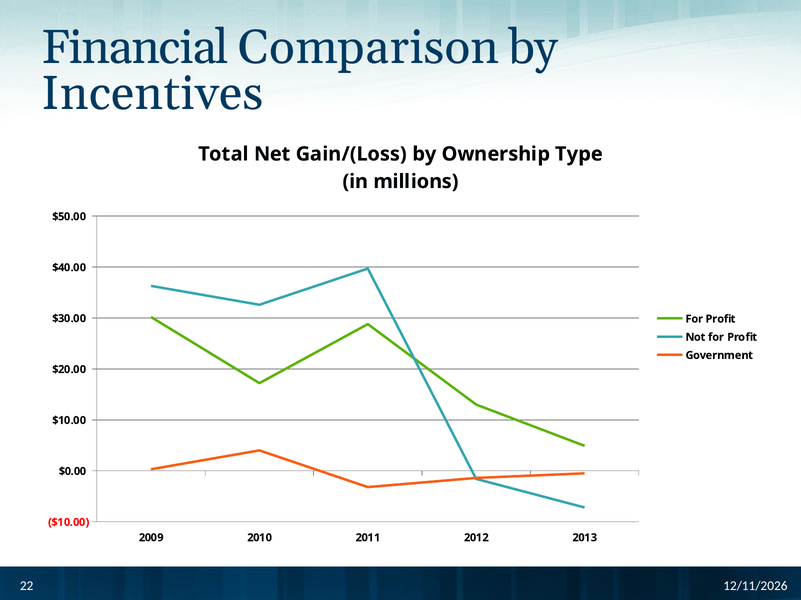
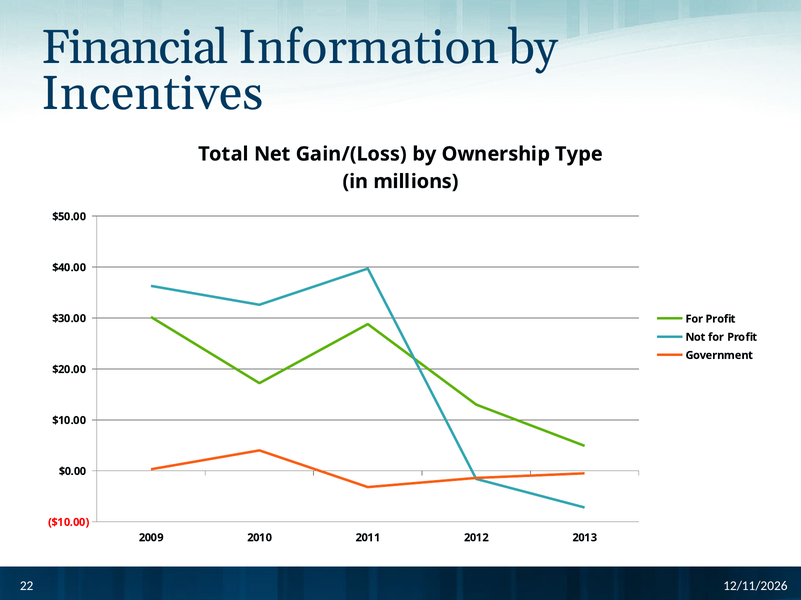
Comparison: Comparison -> Information (369, 48)
